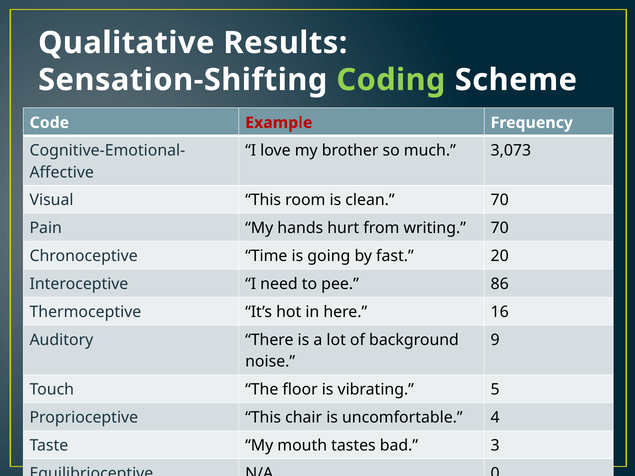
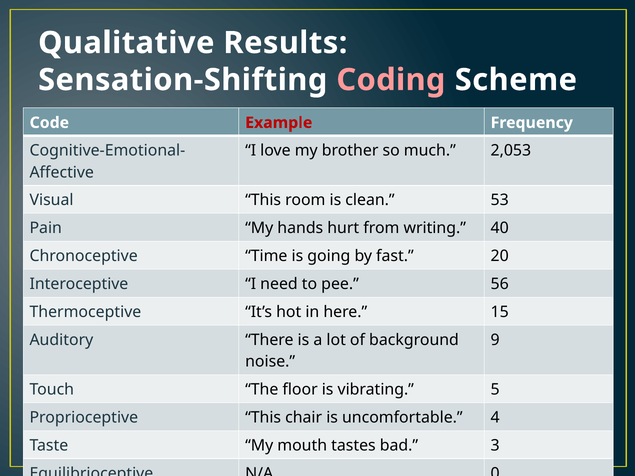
Coding colour: light green -> pink (391, 80)
3,073: 3,073 -> 2,053 (511, 151)
clean 70: 70 -> 53 (500, 200)
writing 70: 70 -> 40 (500, 228)
86: 86 -> 56 (500, 284)
16: 16 -> 15 (500, 312)
